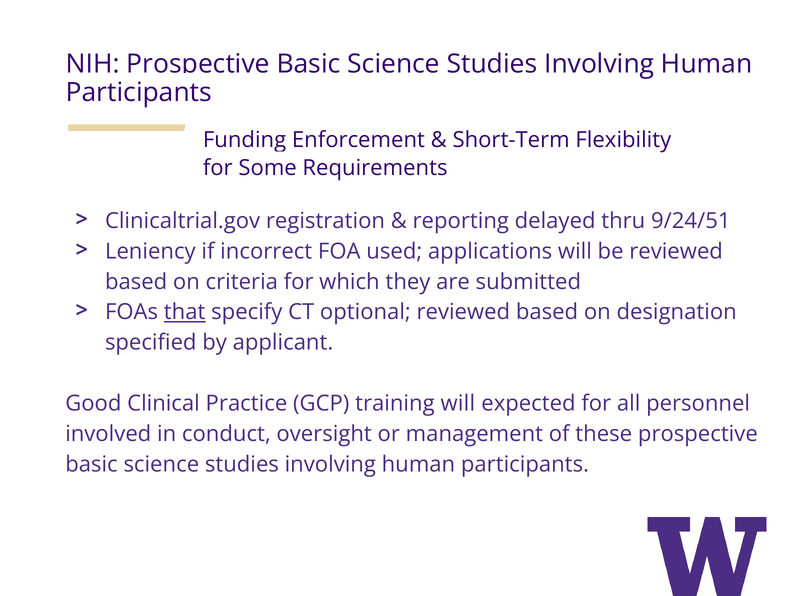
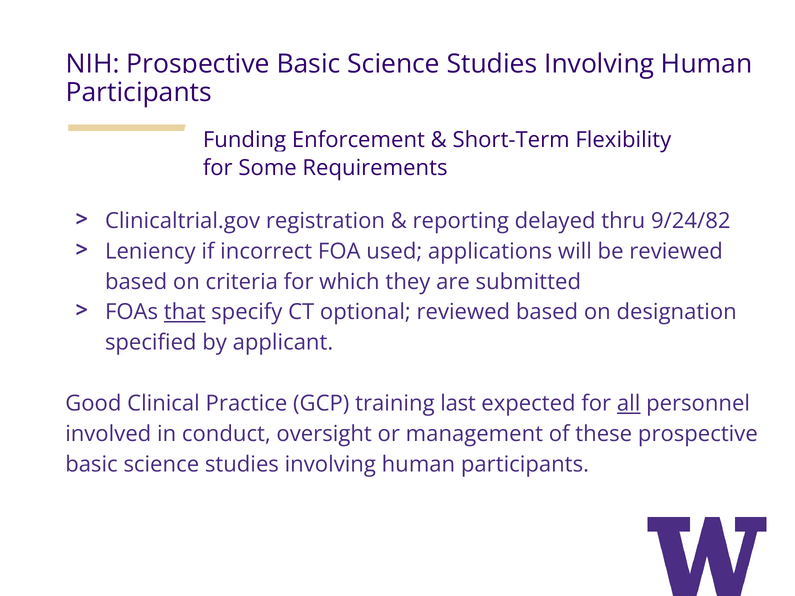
9/24/51: 9/24/51 -> 9/24/82 (691, 221)
training will: will -> last (458, 404)
all underline: none -> present (629, 404)
